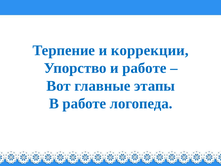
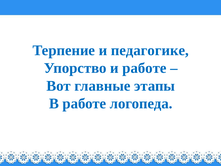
коррекции: коррекции -> педагогике (150, 50)
